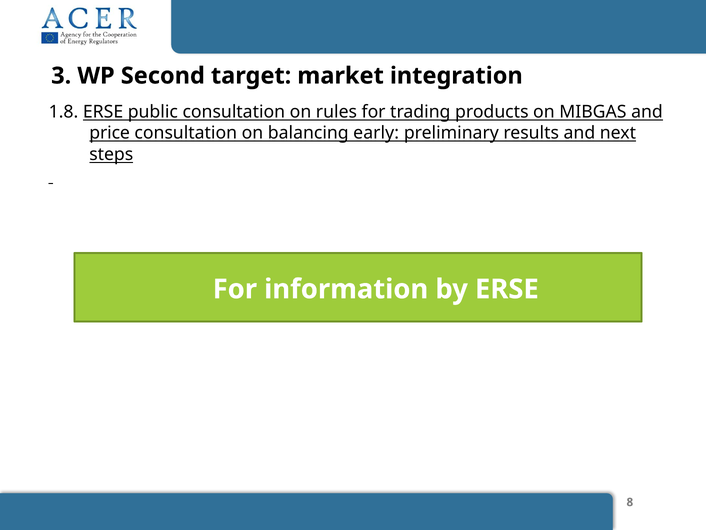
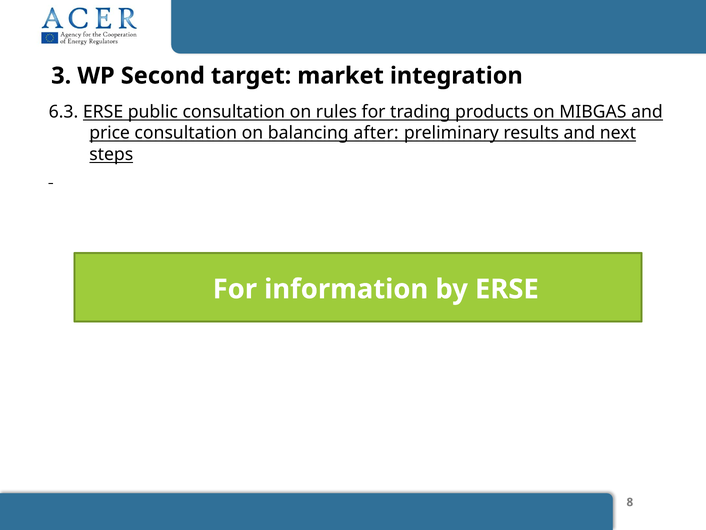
1.8: 1.8 -> 6.3 (63, 112)
early: early -> after (376, 133)
